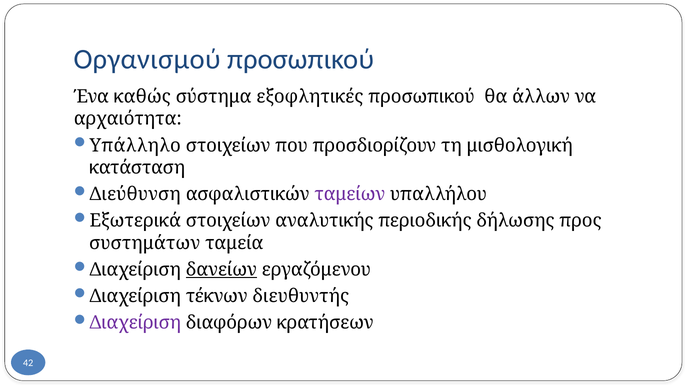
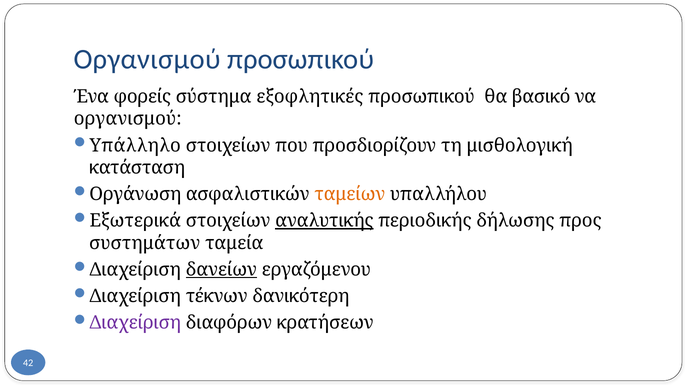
καθώς: καθώς -> φορείς (142, 97)
άλλων: άλλων -> βασικό (541, 97)
αρχαιότητα: αρχαιότητα -> οργανισμού (128, 119)
Διεύθυνση: Διεύθυνση -> Οργάνωση (135, 194)
ταμείων colour: purple -> orange (350, 194)
αναλυτικής underline: none -> present (324, 221)
διευθυντής: διευθυντής -> δανικότερη (301, 296)
